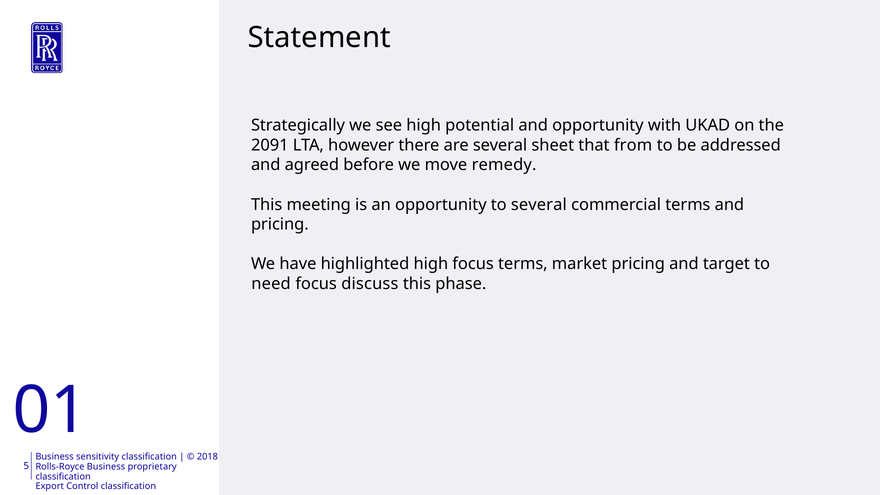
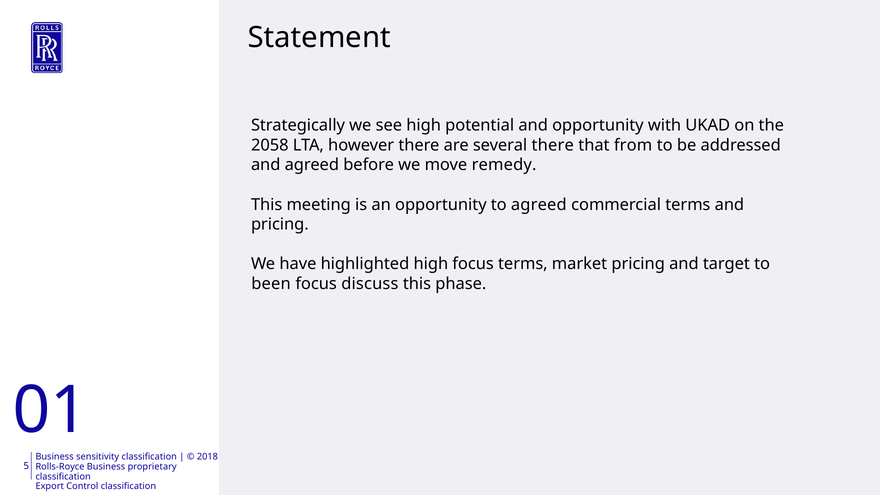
2091: 2091 -> 2058 (270, 145)
several sheet: sheet -> there (553, 145)
to several: several -> agreed (539, 205)
need: need -> been (271, 284)
